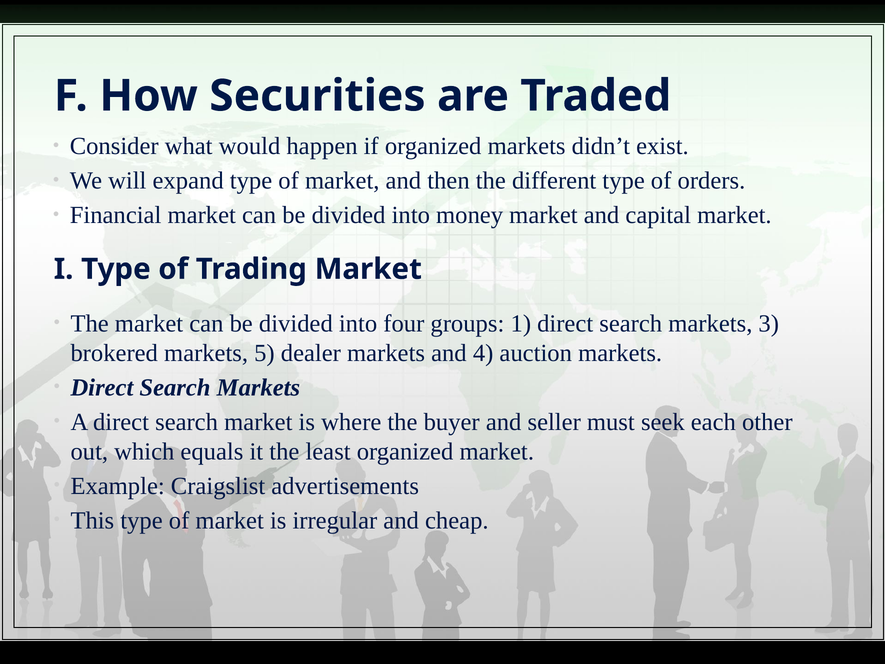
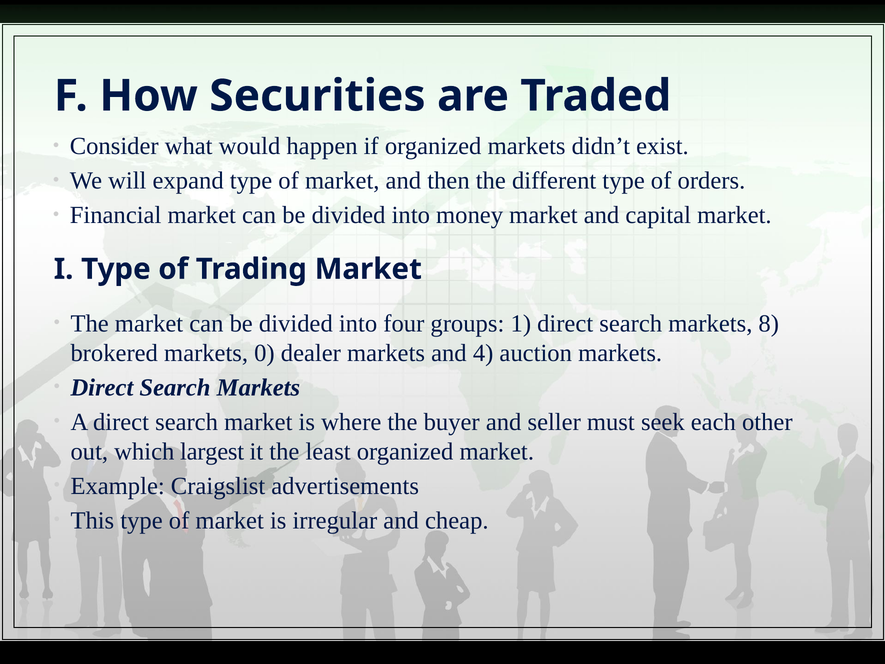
3: 3 -> 8 (769, 323)
5: 5 -> 0 (264, 353)
equals: equals -> largest (212, 451)
